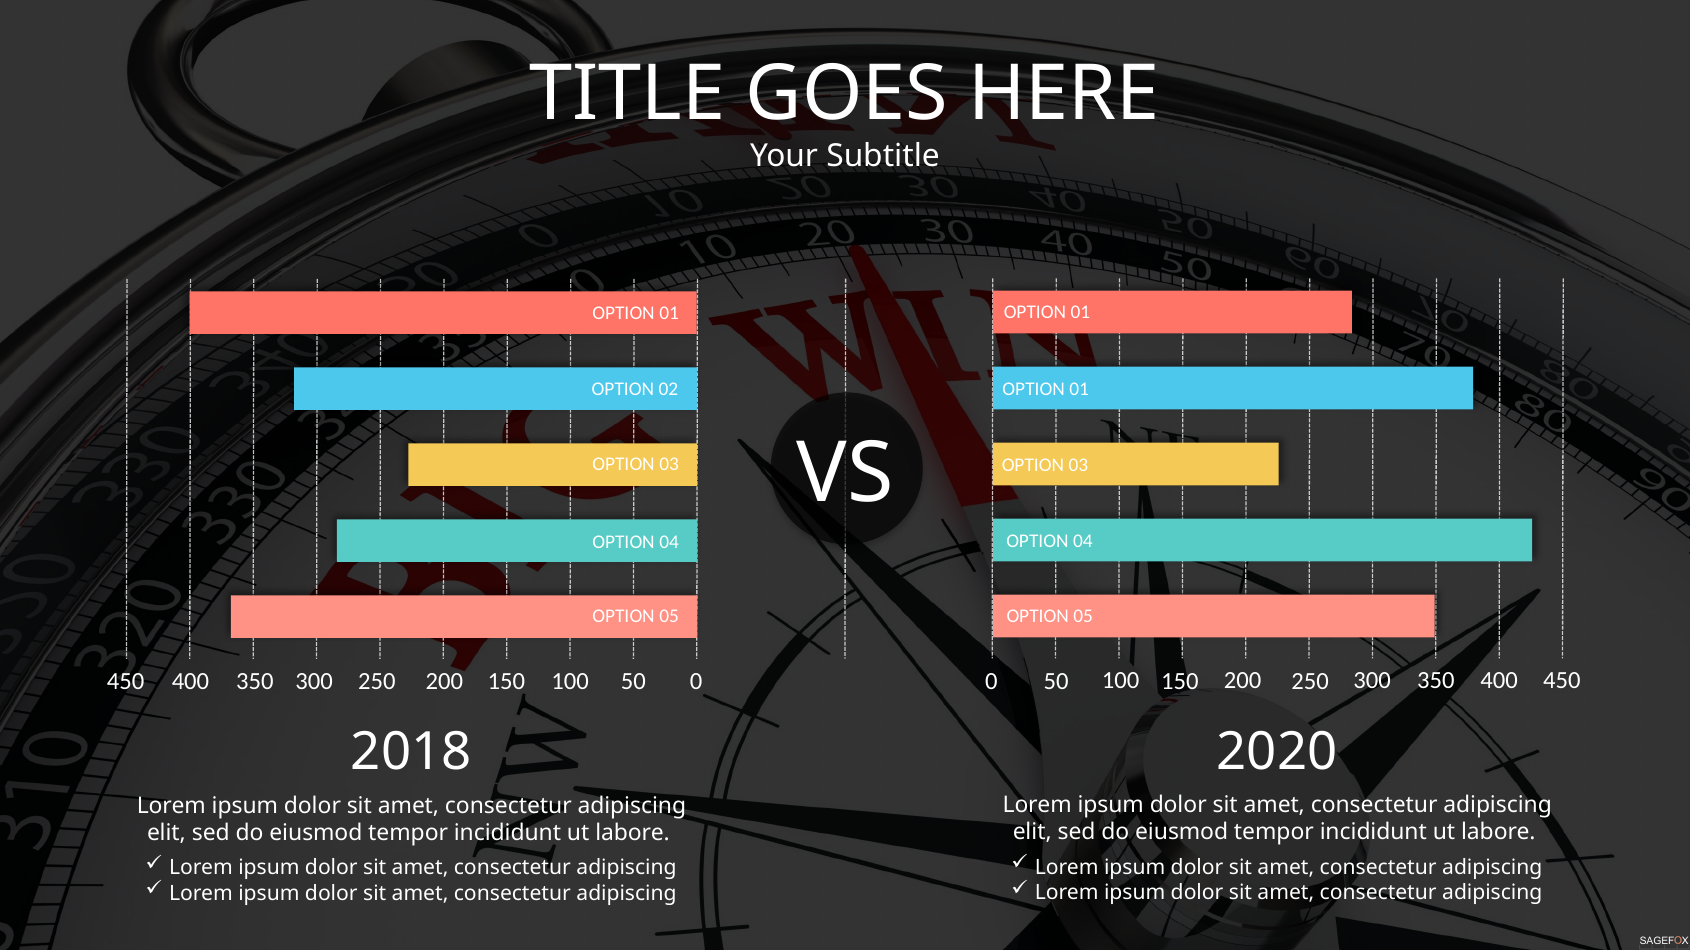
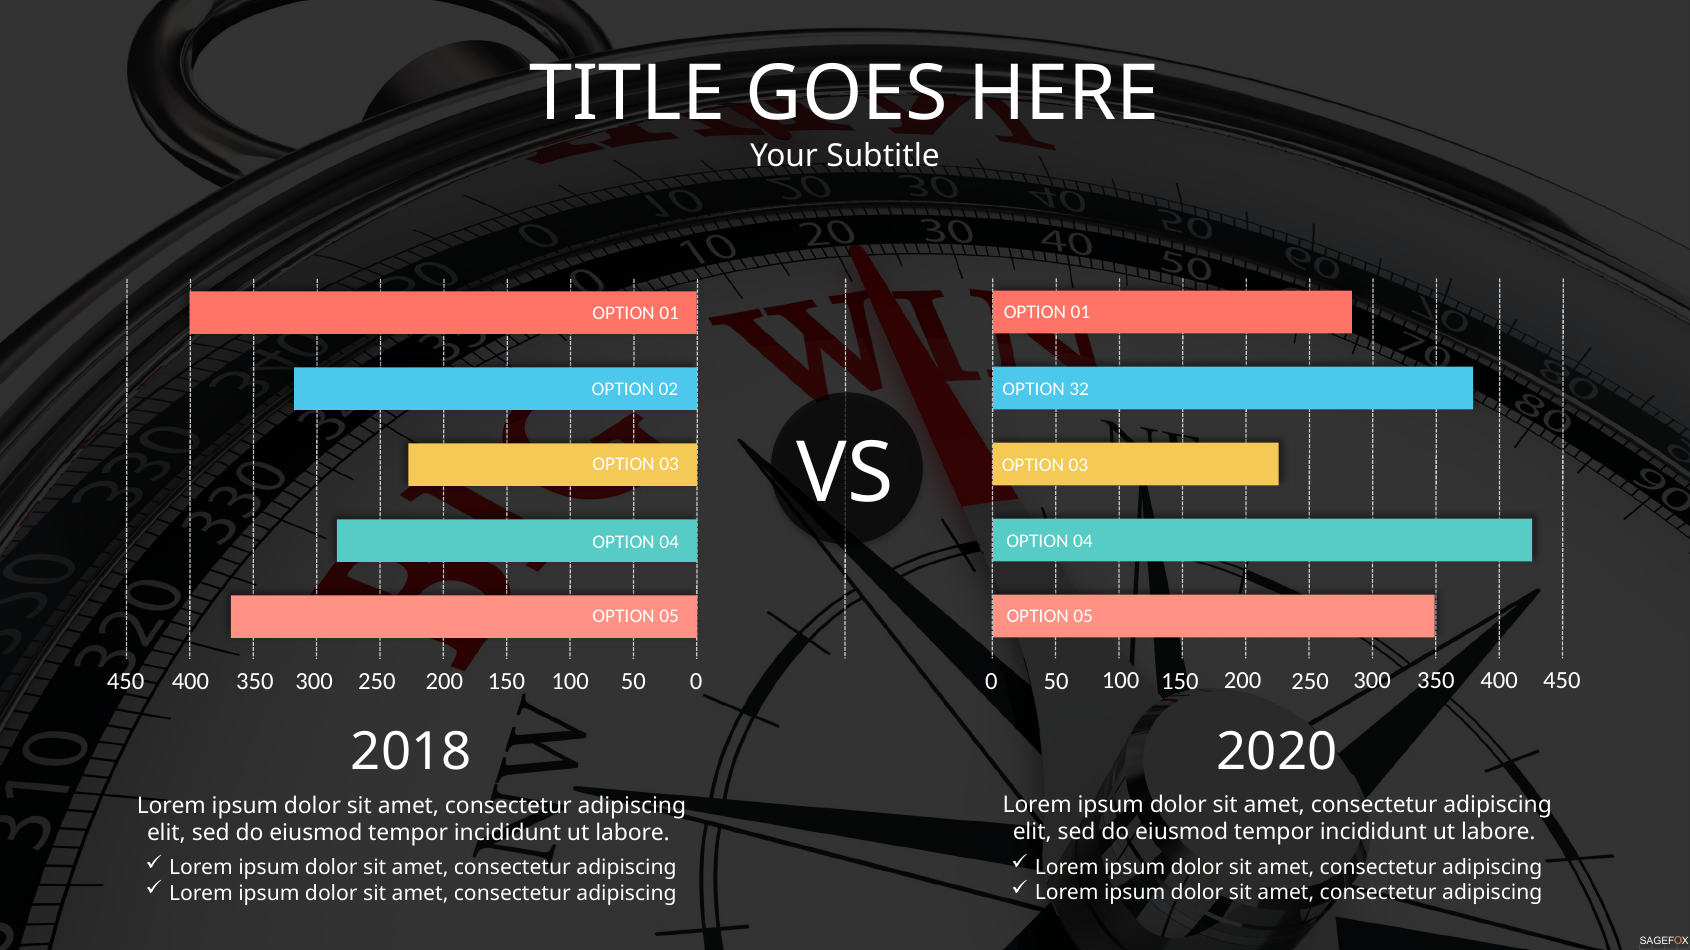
01: 01 -> 32 (1079, 389)
